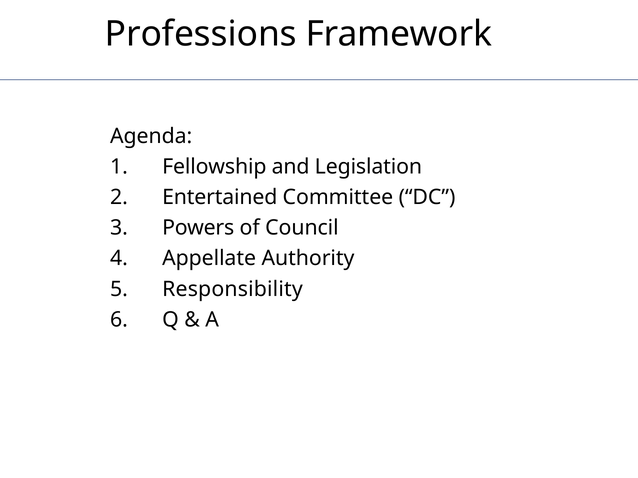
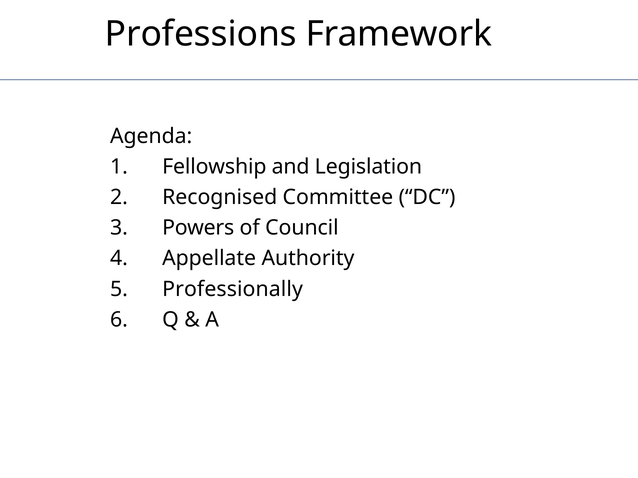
Entertained: Entertained -> Recognised (220, 198)
Responsibility: Responsibility -> Professionally (233, 289)
